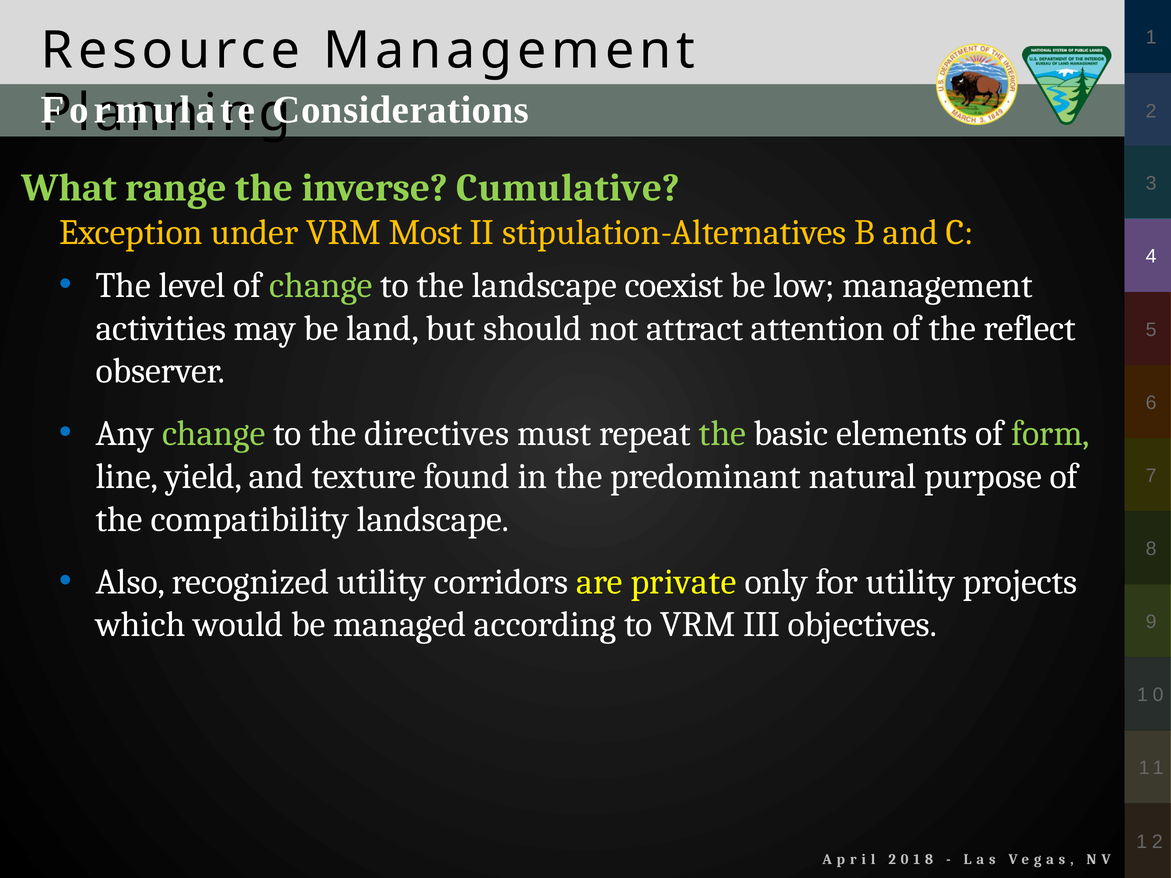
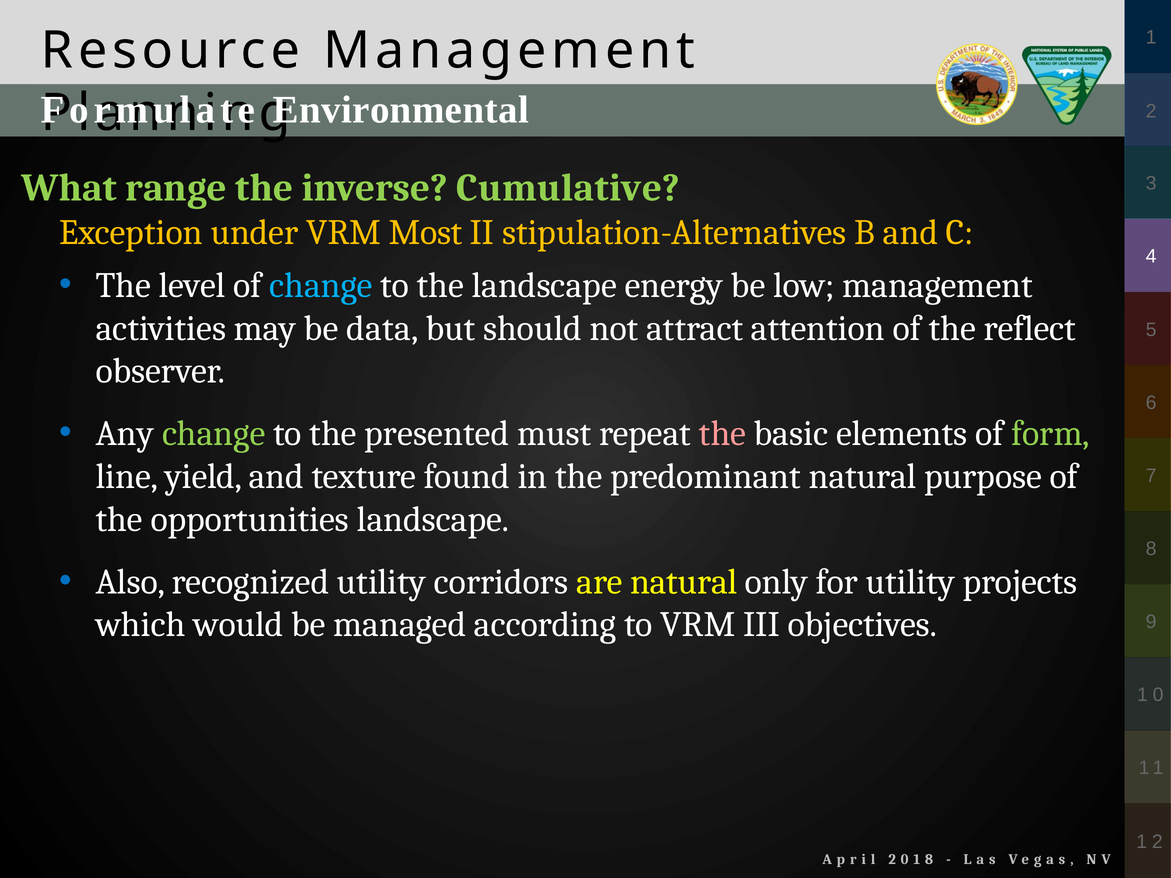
Considerations: Considerations -> Environmental (401, 110)
change colour: light green -> light blue (321, 285)
coexist: coexist -> energy (674, 285)
land: land -> data (382, 328)
directives: directives -> presented (437, 434)
the colour: light green -> pink (723, 434)
compatibility: compatibility -> opportunities (250, 520)
are private: private -> natural (684, 582)
